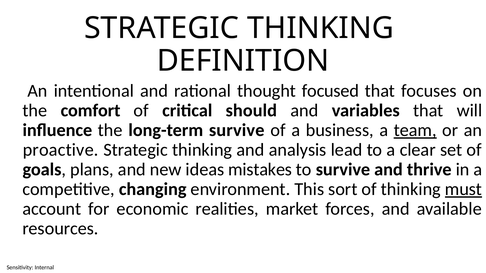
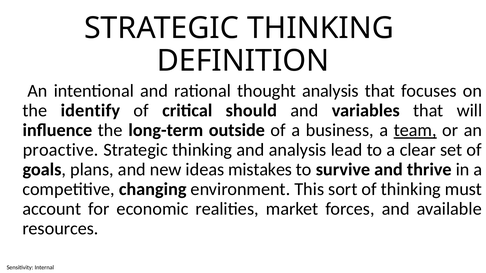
thought focused: focused -> analysis (330, 91)
comfort: comfort -> identify (90, 111)
long-term survive: survive -> outside (237, 130)
must underline: present -> none (463, 189)
